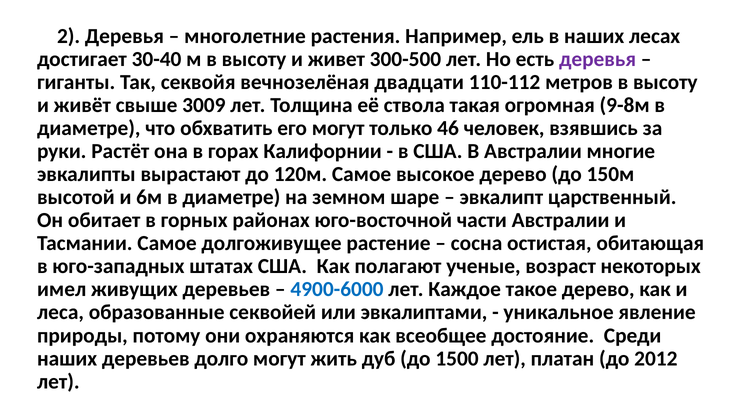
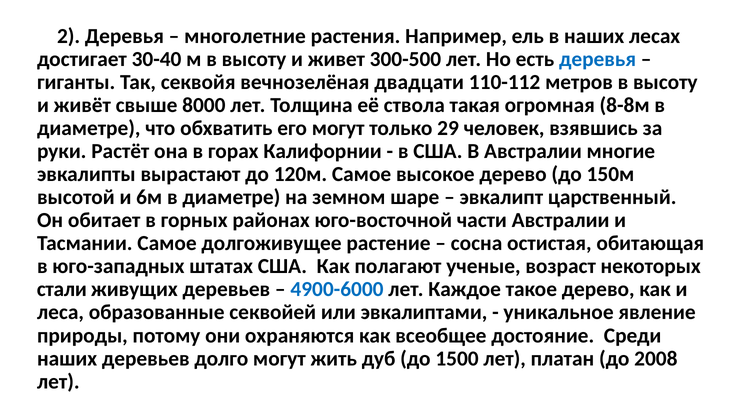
деревья colour: purple -> blue (598, 59)
3009: 3009 -> 8000 (204, 105)
9-8м: 9-8м -> 8-8м (625, 105)
46: 46 -> 29 (448, 128)
имел: имел -> стали (62, 290)
2012: 2012 -> 2008 (656, 359)
